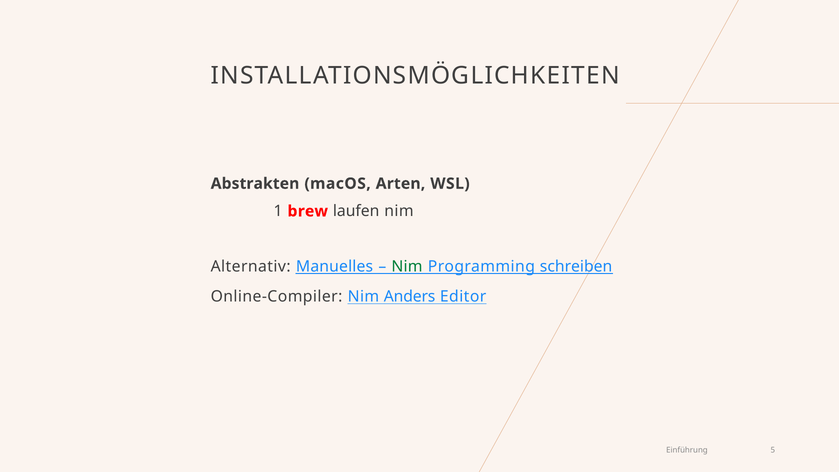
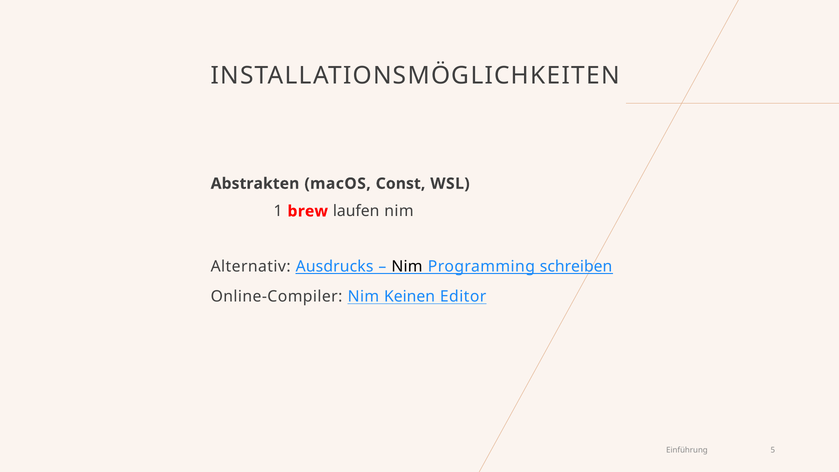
Arten: Arten -> Const (401, 184)
Manuelles: Manuelles -> Ausdrucks (335, 266)
Nim colour: green -> black (407, 266)
Anders: Anders -> Keinen (410, 297)
